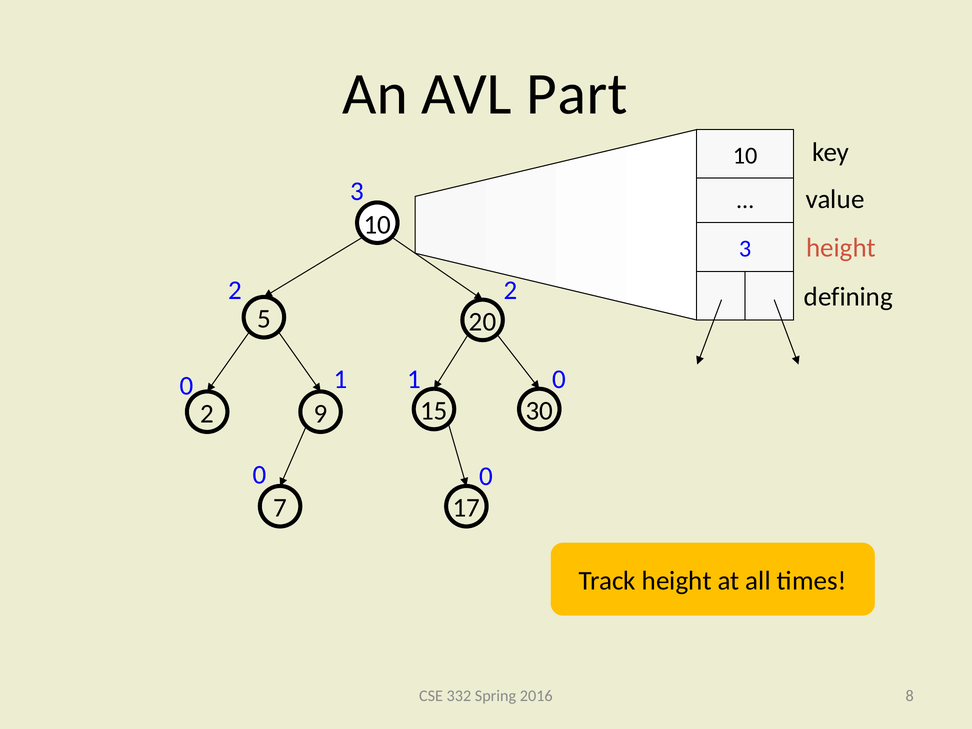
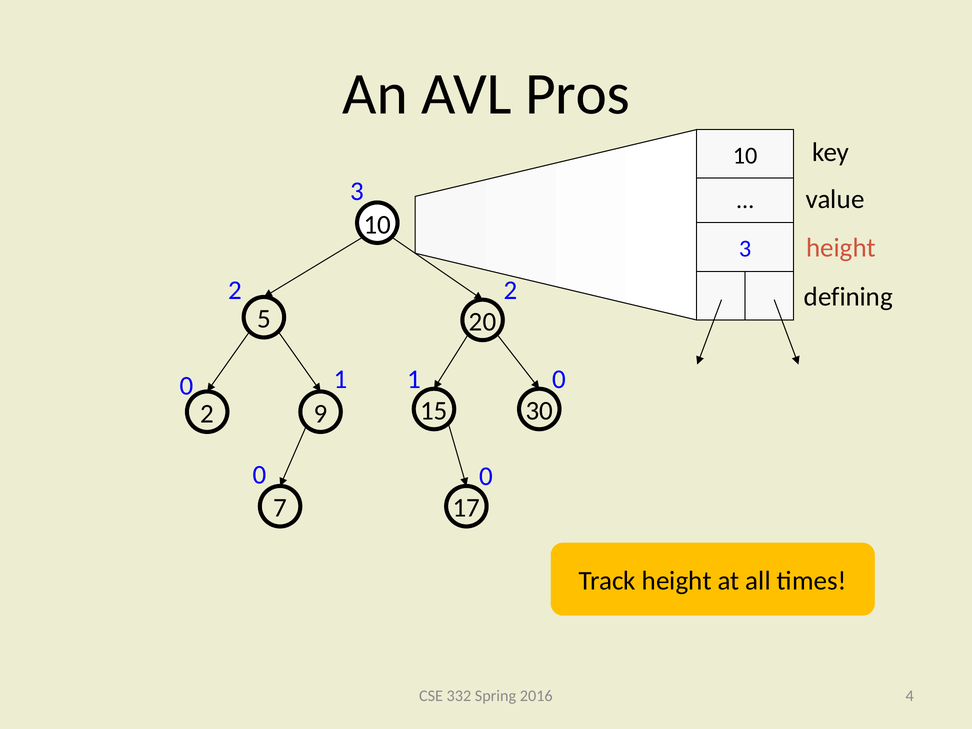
Part: Part -> Pros (578, 94)
8: 8 -> 4 (910, 696)
